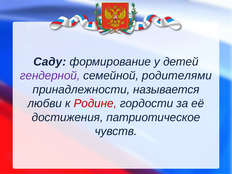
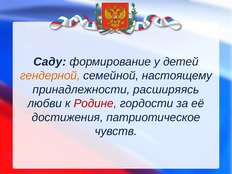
гендерной colour: purple -> orange (50, 76)
родителями: родителями -> настоящему (177, 76)
называется: называется -> расширяясь (166, 90)
